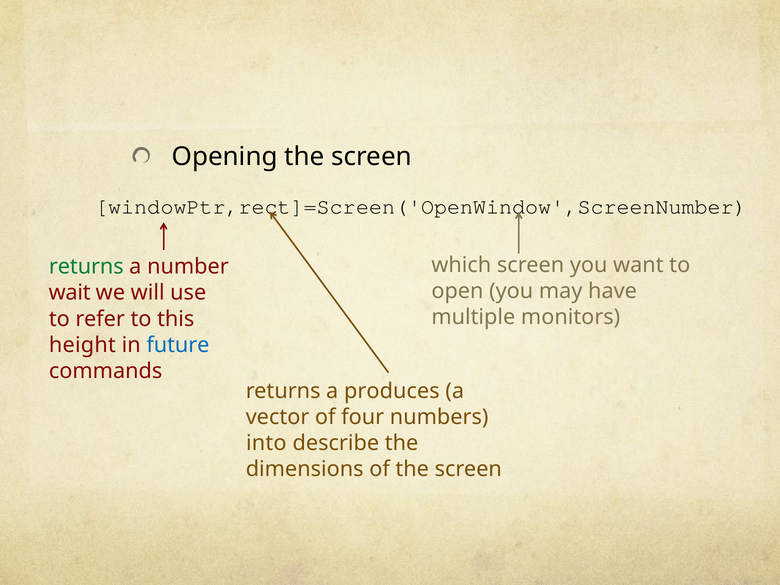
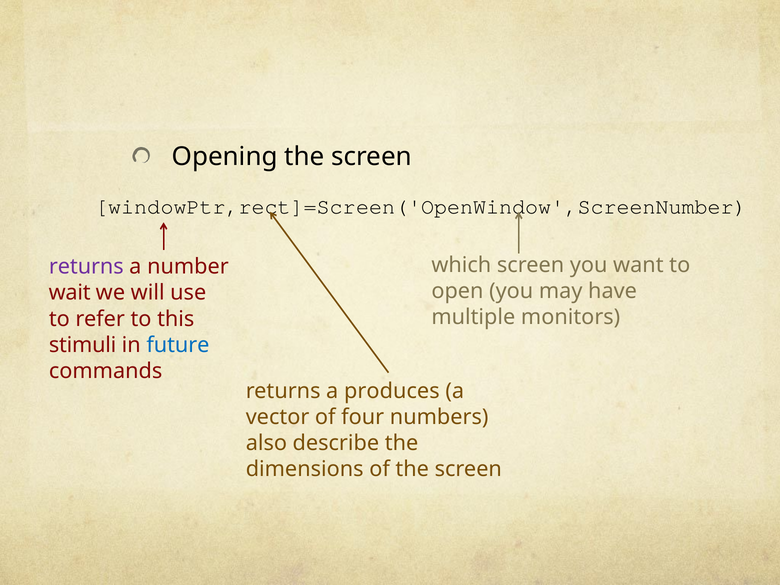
returns colour: green -> purple (86, 267)
height: height -> stimuli (83, 345)
into: into -> also (266, 443)
